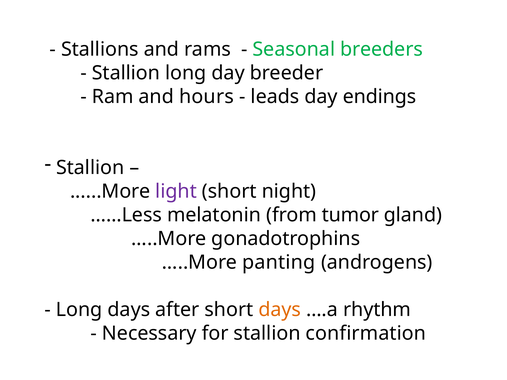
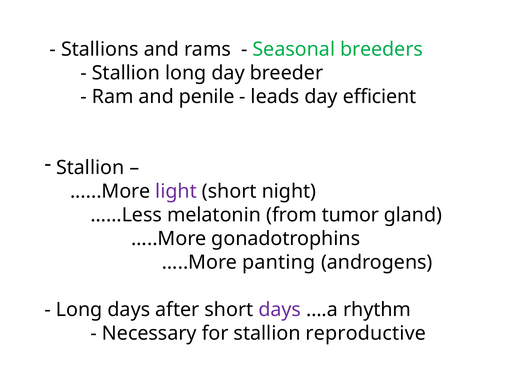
hours: hours -> penile (207, 97)
endings: endings -> efficient (380, 97)
days colour: orange -> purple (280, 310)
confirmation: confirmation -> reproductive (366, 333)
